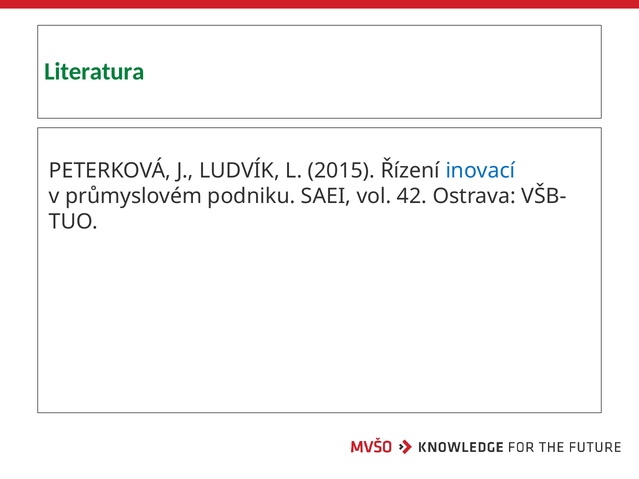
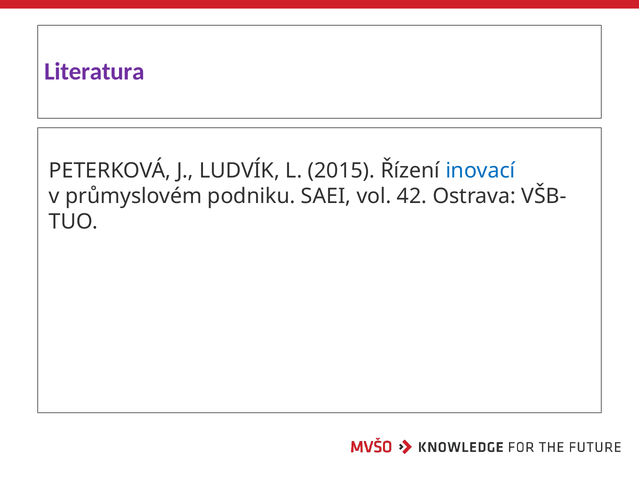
Literatura colour: green -> purple (94, 72)
